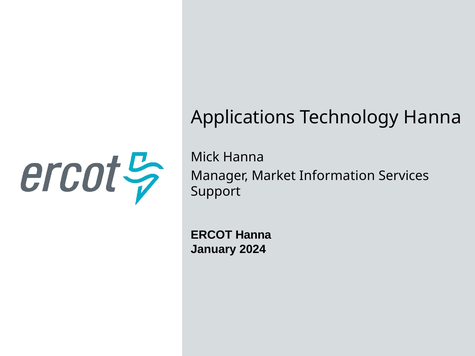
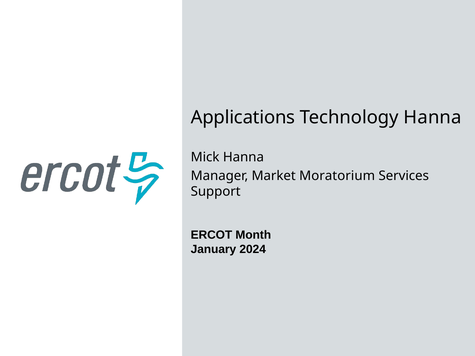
Information: Information -> Moratorium (337, 176)
ERCOT Hanna: Hanna -> Month (253, 235)
